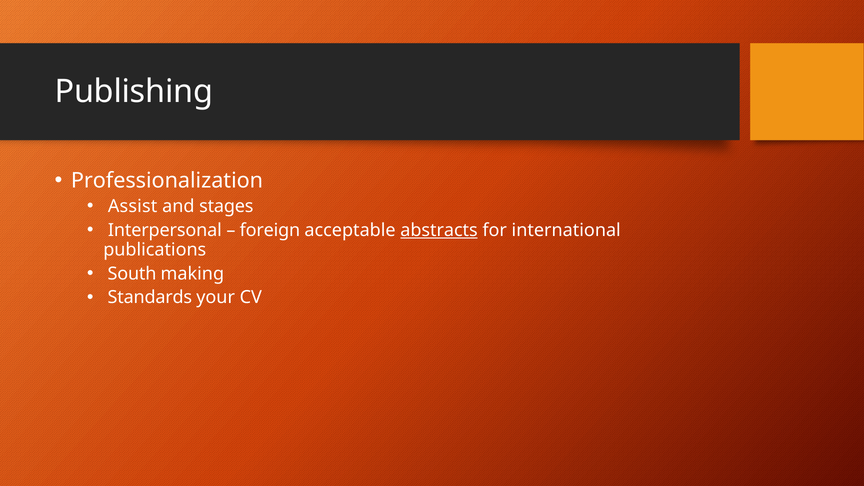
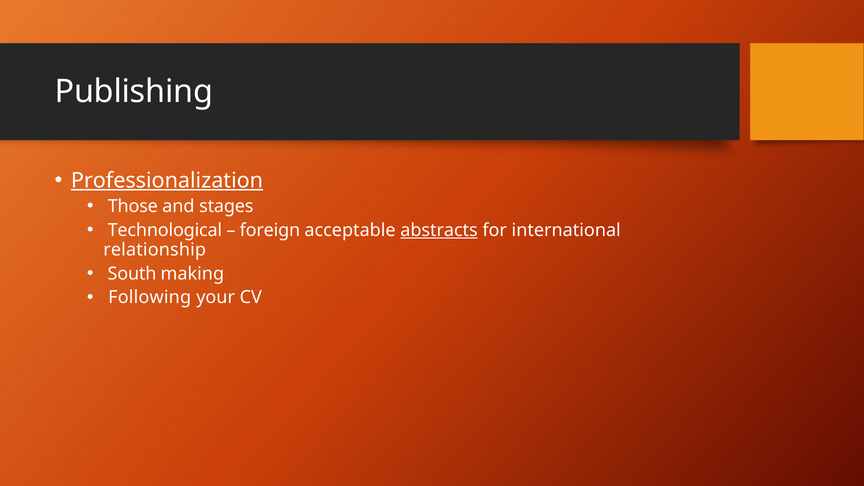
Professionalization underline: none -> present (167, 180)
Assist: Assist -> Those (133, 206)
Interpersonal: Interpersonal -> Technological (165, 230)
publications: publications -> relationship (155, 250)
Standards: Standards -> Following (150, 297)
